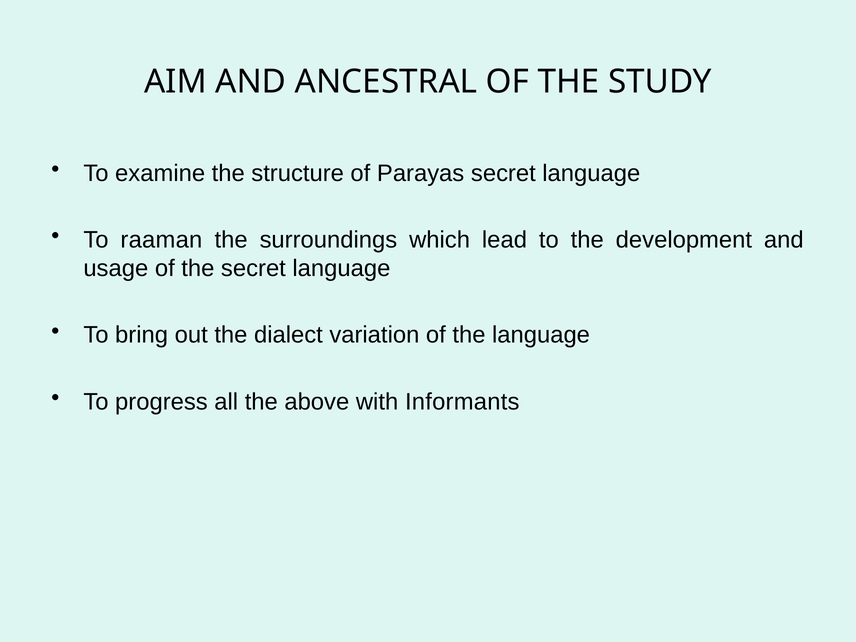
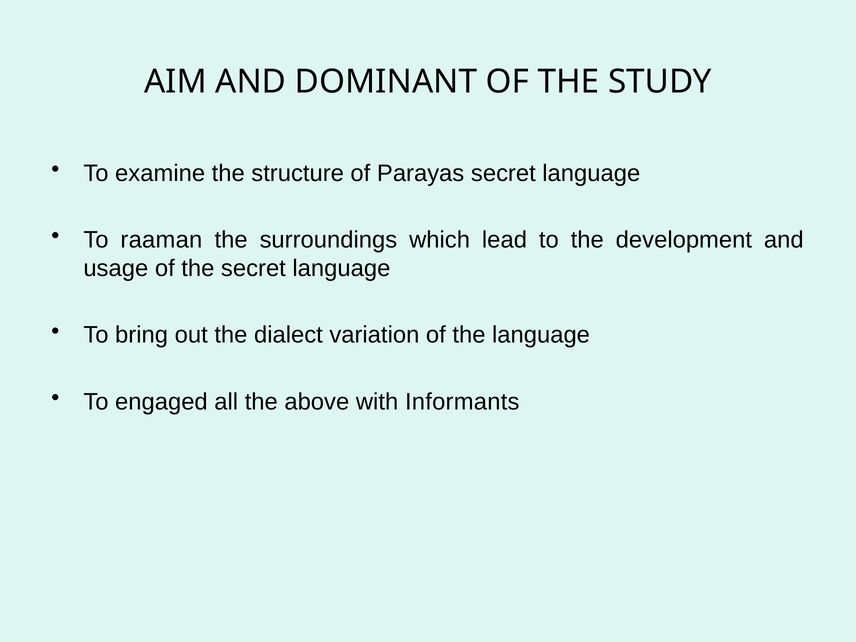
ANCESTRAL: ANCESTRAL -> DOMINANT (386, 82)
progress: progress -> engaged (161, 402)
